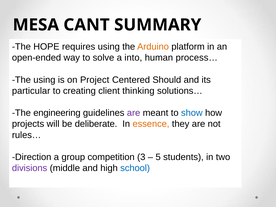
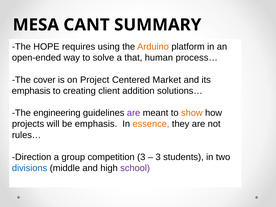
into: into -> that (133, 58)
The using: using -> cover (44, 80)
Should: Should -> Market (167, 80)
particular: particular -> emphasis (31, 91)
thinking: thinking -> addition (138, 91)
show colour: blue -> orange (192, 113)
be deliberate: deliberate -> emphasis (96, 124)
5: 5 -> 3 (158, 157)
divisions colour: purple -> blue (30, 168)
school colour: blue -> purple (135, 168)
